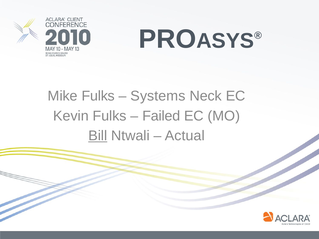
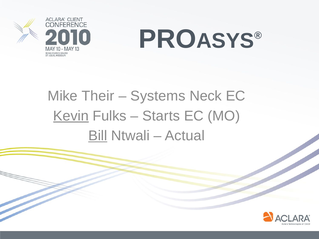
Mike Fulks: Fulks -> Their (98, 96)
Kevin underline: none -> present (71, 116)
Failed: Failed -> Starts (161, 116)
